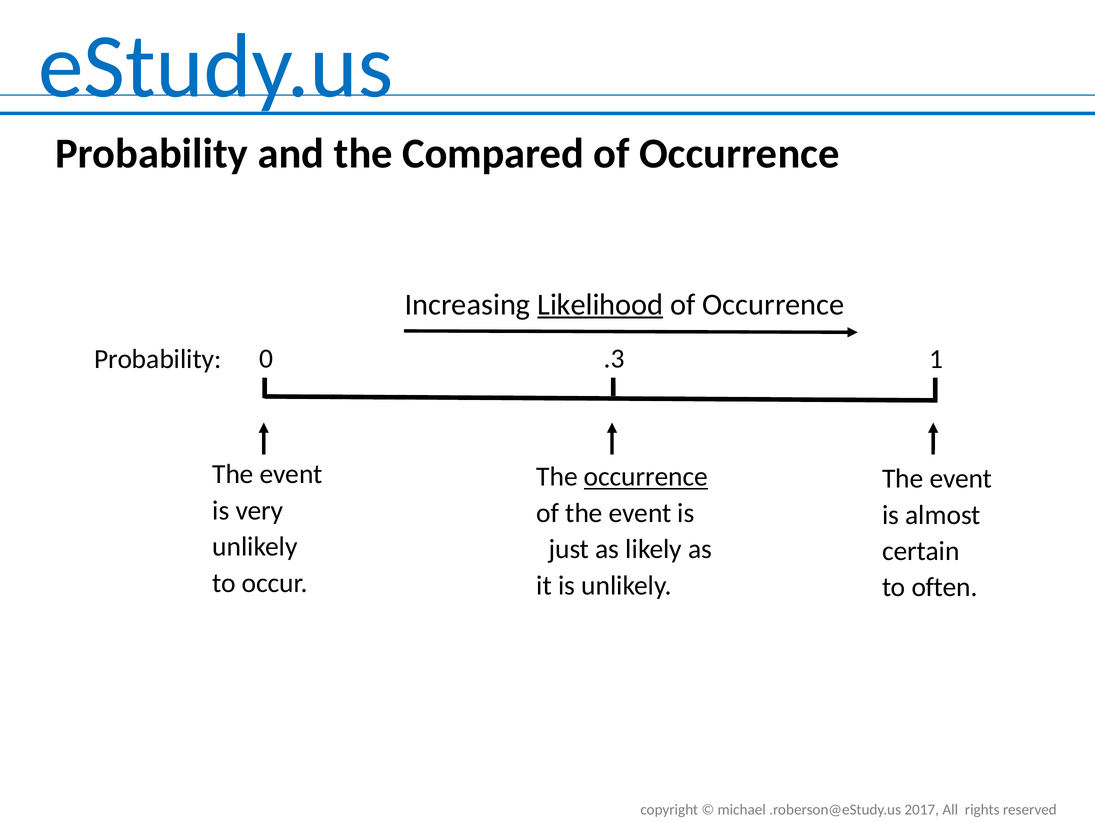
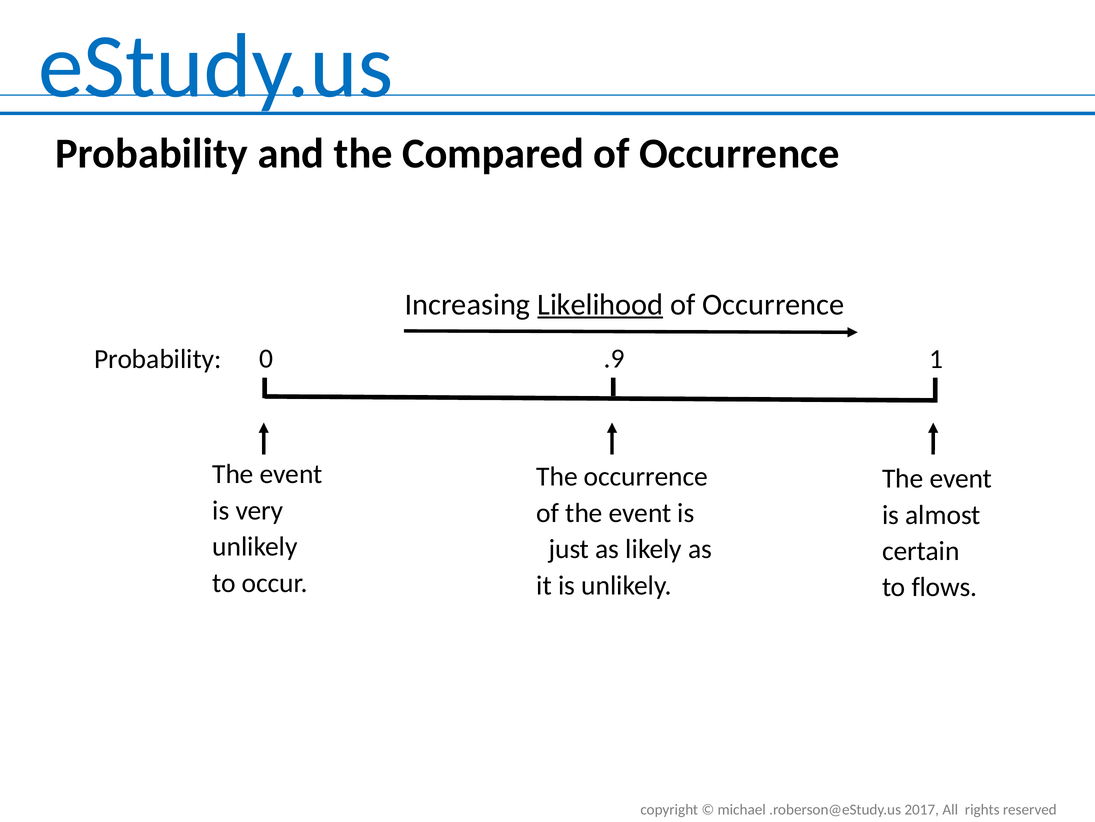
.3: .3 -> .9 (614, 358)
occurrence underline: present -> none (646, 476)
often: often -> flows (944, 587)
